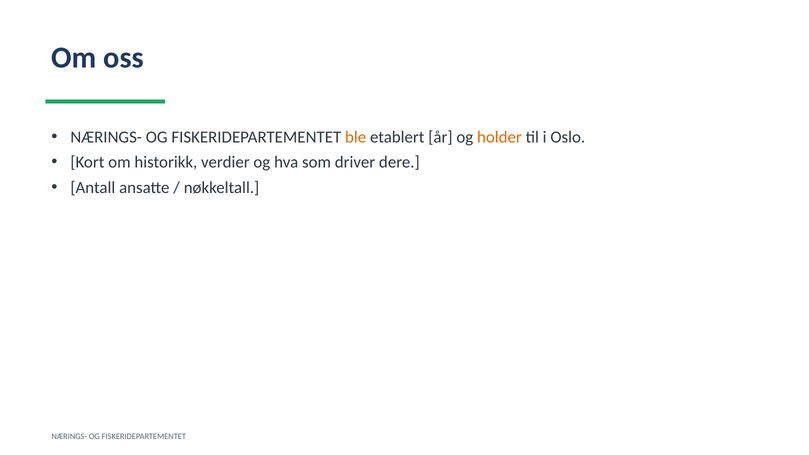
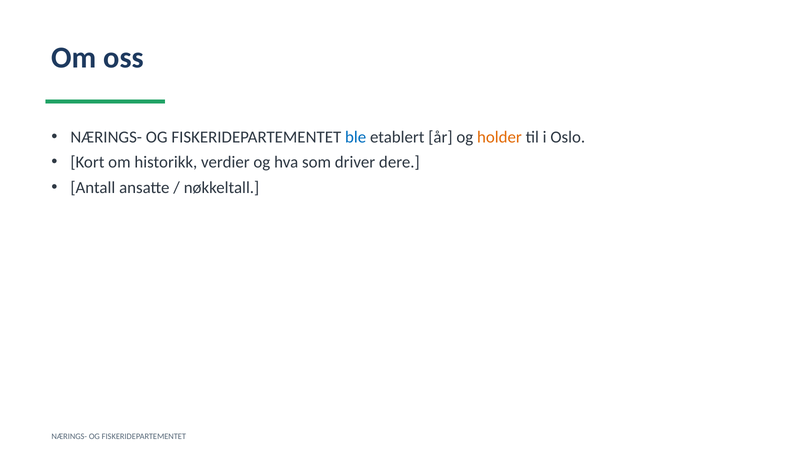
ble colour: orange -> blue (356, 137)
